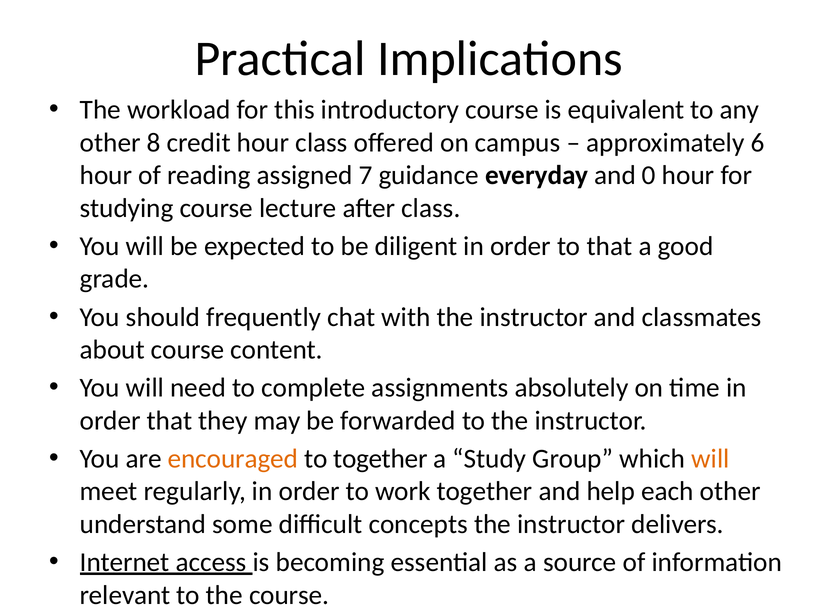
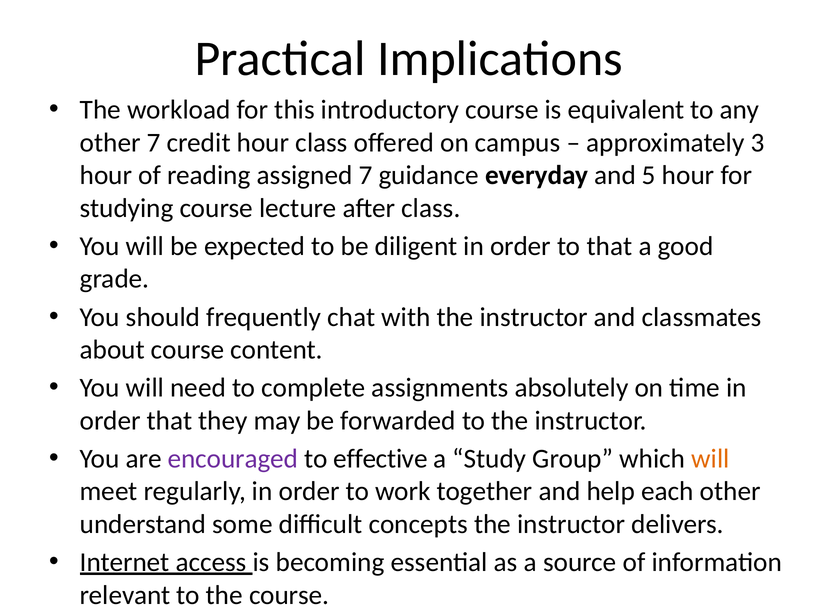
other 8: 8 -> 7 (154, 143)
6: 6 -> 3 (758, 143)
0: 0 -> 5 (649, 176)
encouraged colour: orange -> purple (233, 459)
to together: together -> effective (380, 459)
